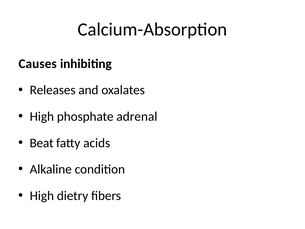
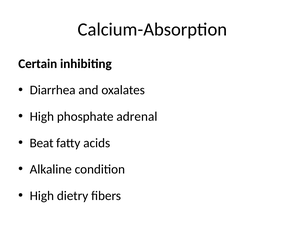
Causes: Causes -> Certain (38, 64)
Releases: Releases -> Diarrhea (53, 90)
